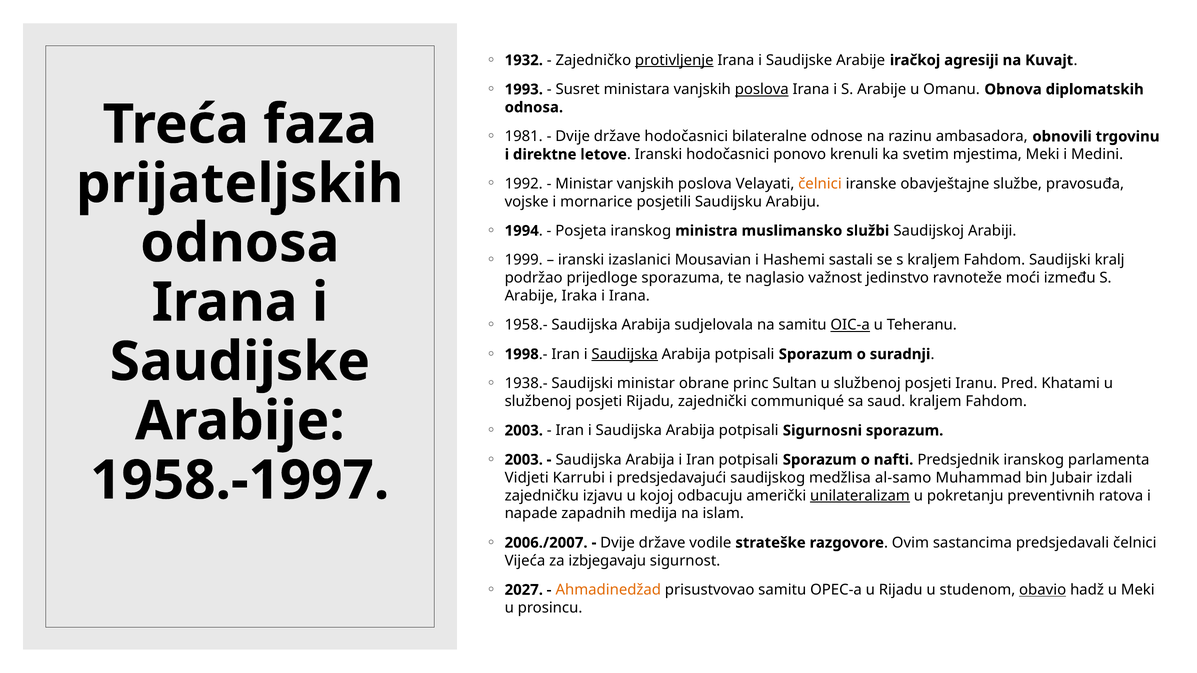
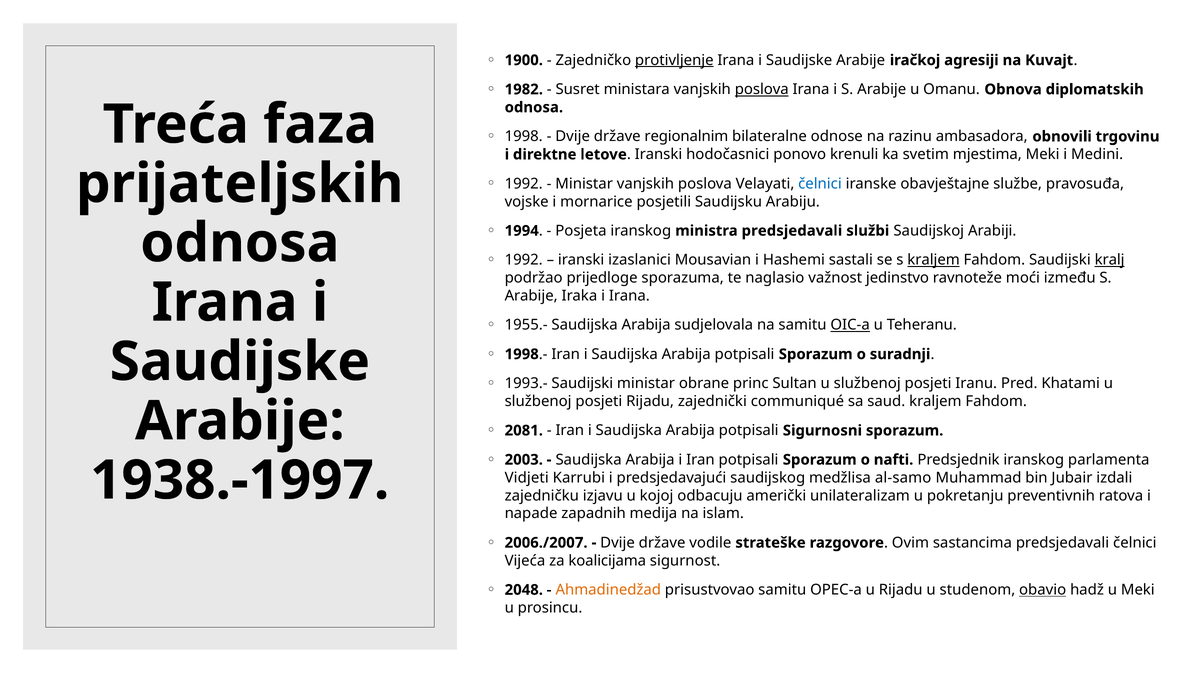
1932: 1932 -> 1900 (524, 60)
1993: 1993 -> 1982 (524, 89)
1981: 1981 -> 1998 (524, 137)
države hodočasnici: hodočasnici -> regionalnim (686, 137)
čelnici colour: orange -> blue (820, 184)
ministra muslimansko: muslimansko -> predsjedavali (792, 231)
1999: 1999 -> 1992 (524, 260)
kraljem underline: none -> present (934, 260)
kralj underline: none -> present (1110, 260)
1958.-: 1958.- -> 1955.- (526, 325)
Saudijska underline: present -> none (625, 354)
1938.-: 1938.- -> 1993.- (526, 384)
2003: 2003 -> 2081 (524, 431)
1958.-1997: 1958.-1997 -> 1938.-1997 (240, 481)
unilateralizam underline: present -> none (860, 496)
izbjegavaju: izbjegavaju -> koalicijama (607, 561)
2027: 2027 -> 2048 (524, 590)
